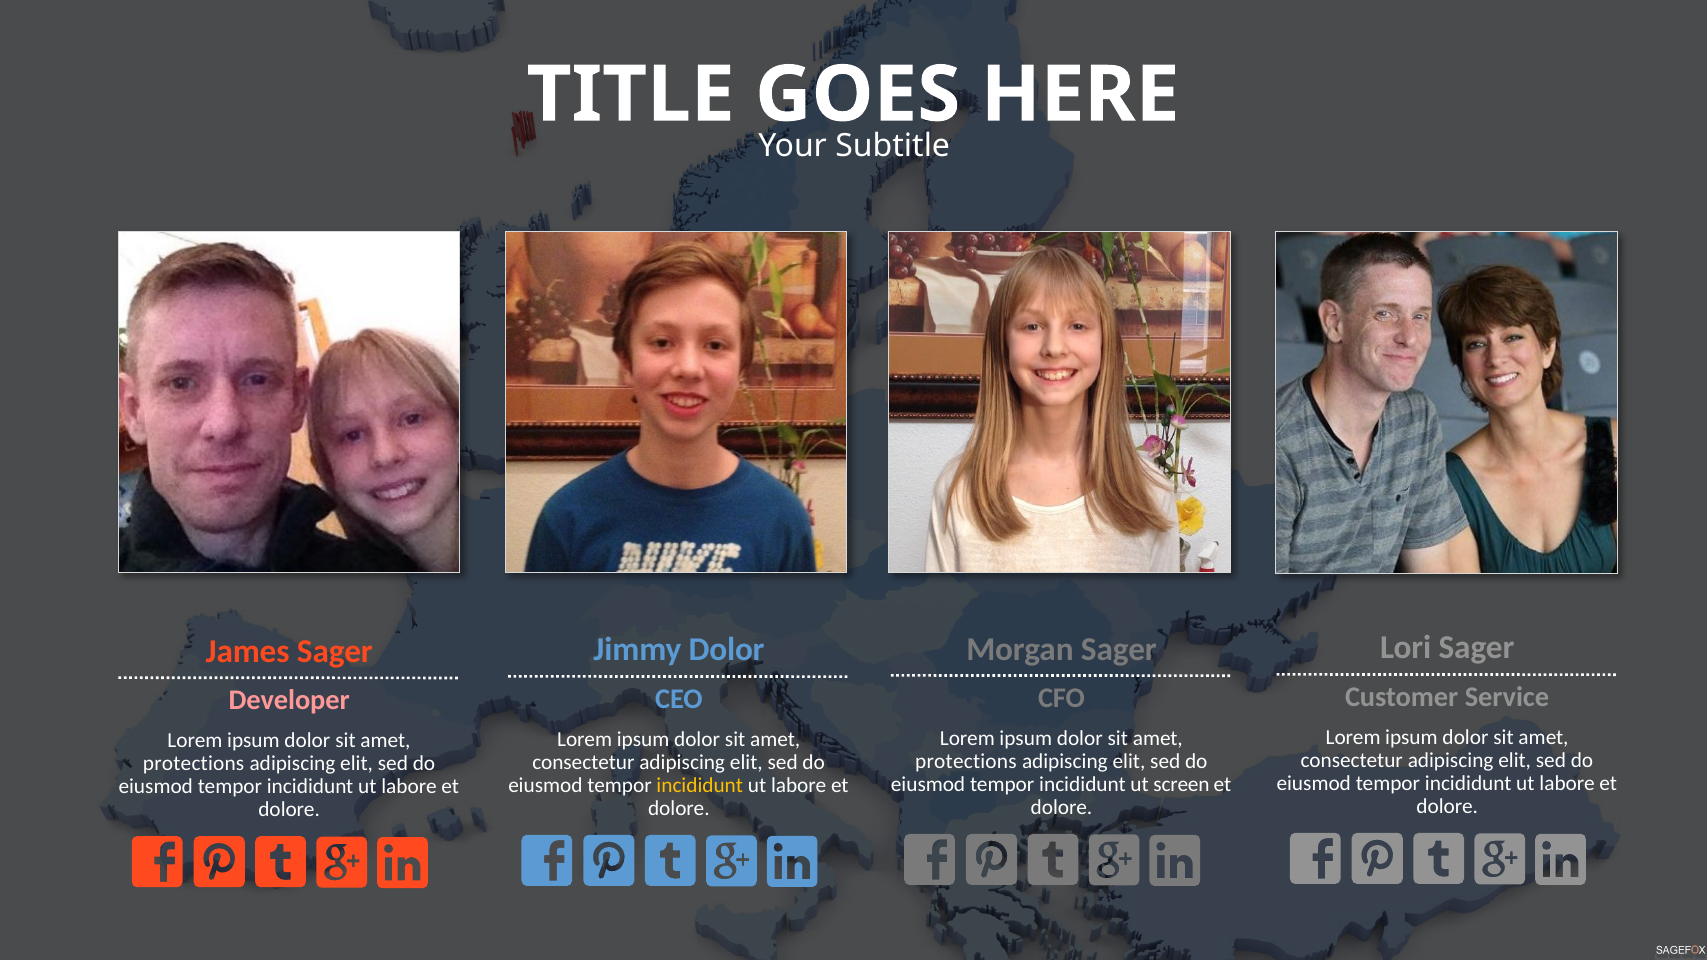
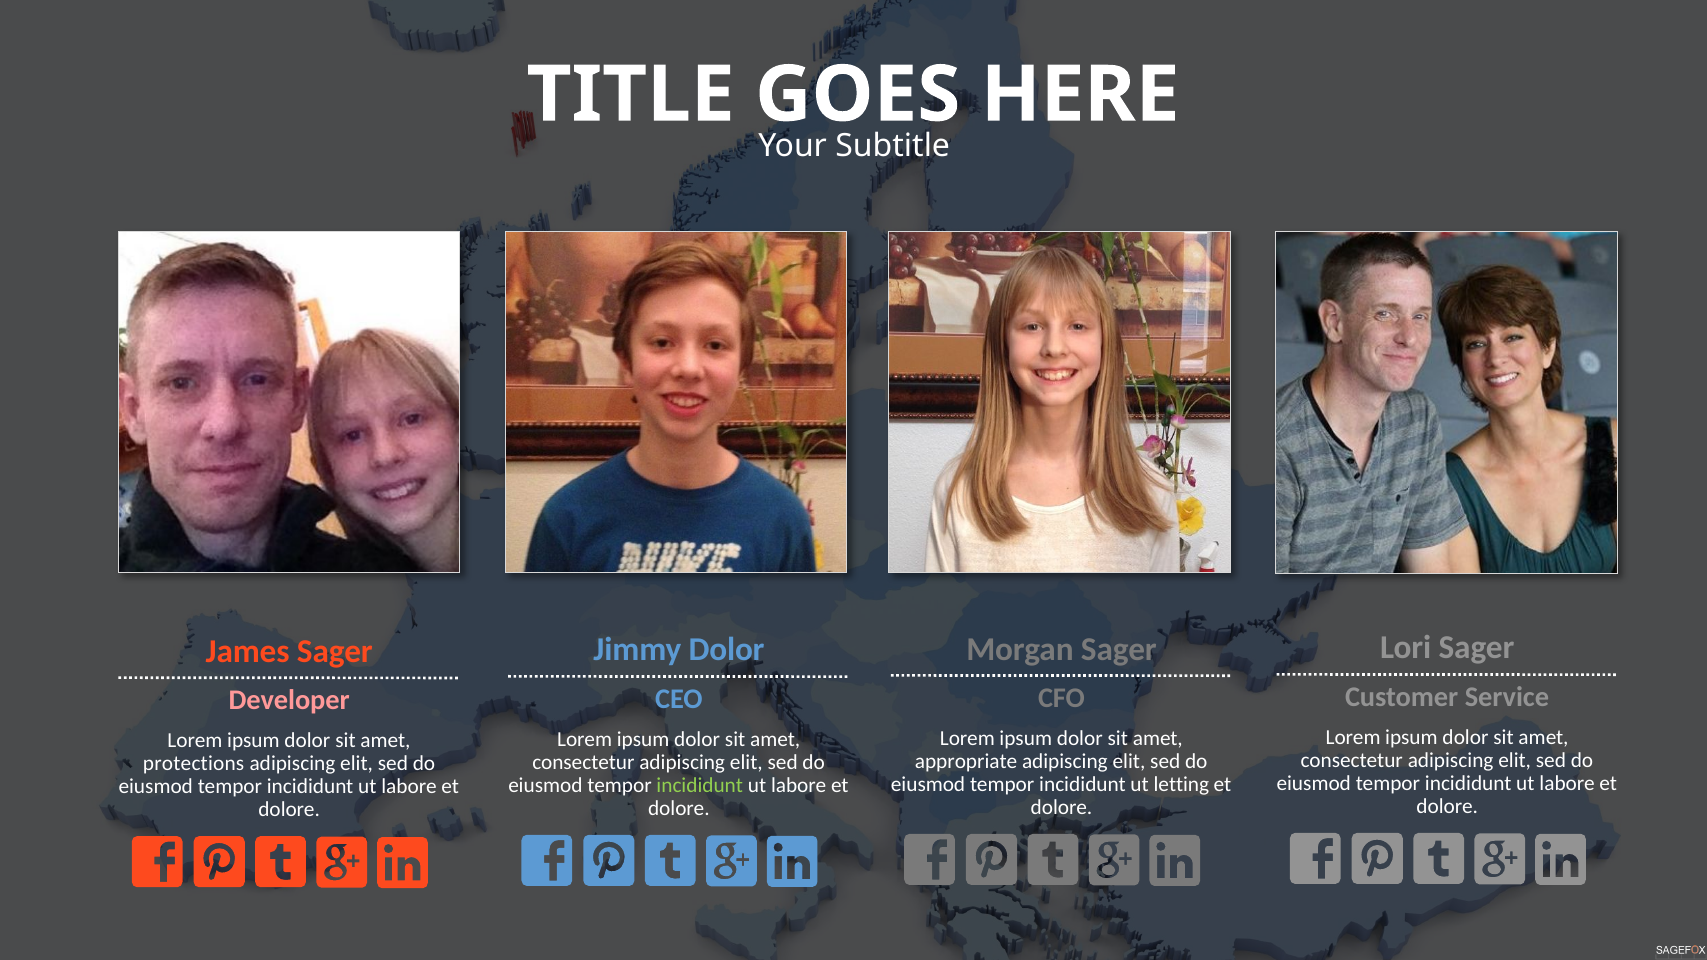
protections: protections -> appropriate (966, 761)
screen: screen -> letting (1181, 784)
incididunt colour: yellow -> light green (700, 785)
